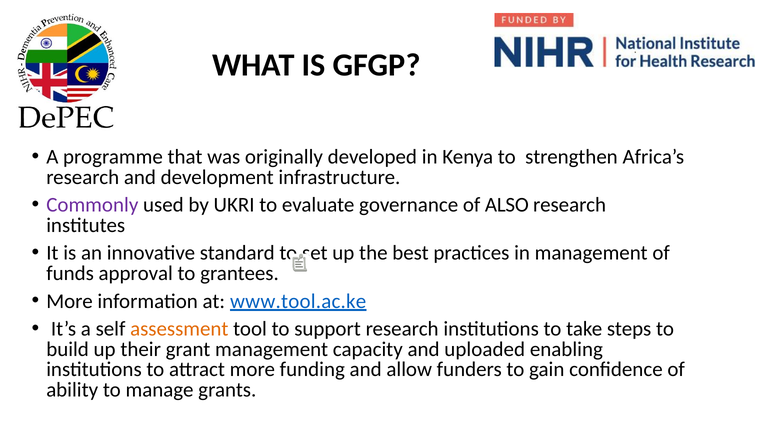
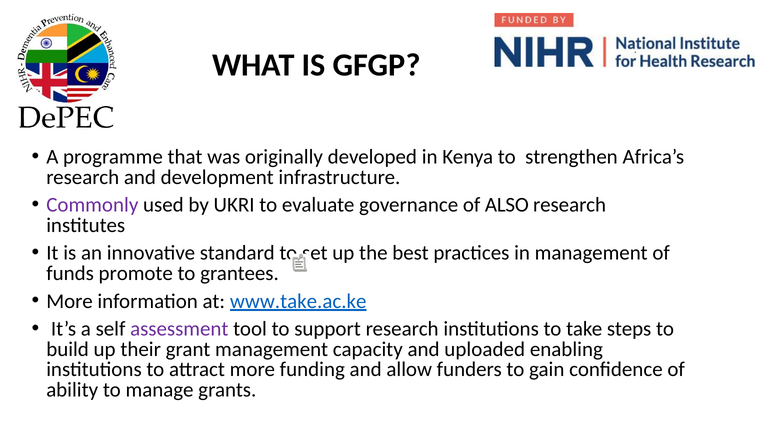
approval: approval -> promote (136, 274)
www.tool.ac.ke: www.tool.ac.ke -> www.take.ac.ke (298, 301)
assessment colour: orange -> purple (179, 329)
